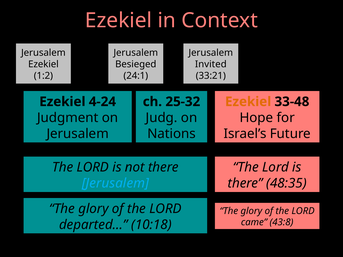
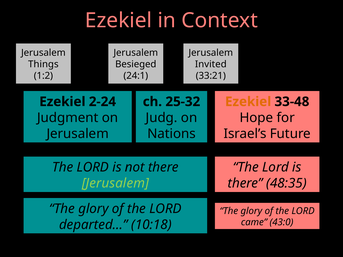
Ezekiel: Ezekiel -> Things (43, 64)
4-24: 4-24 -> 2-24 (102, 102)
Jerusalem colour: light blue -> light green (115, 183)
43:8: 43:8 -> 43:0 (281, 223)
